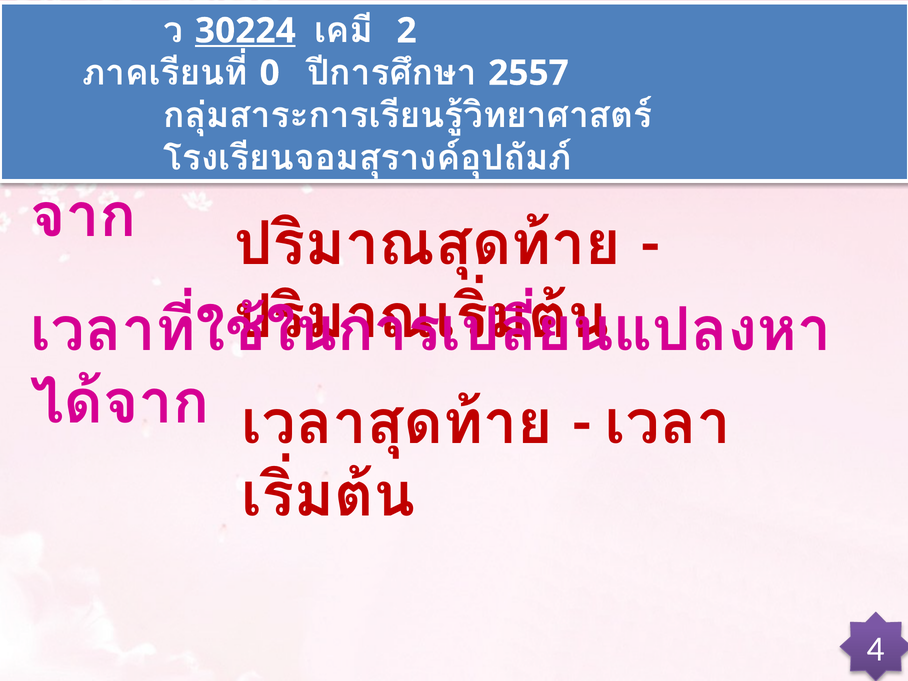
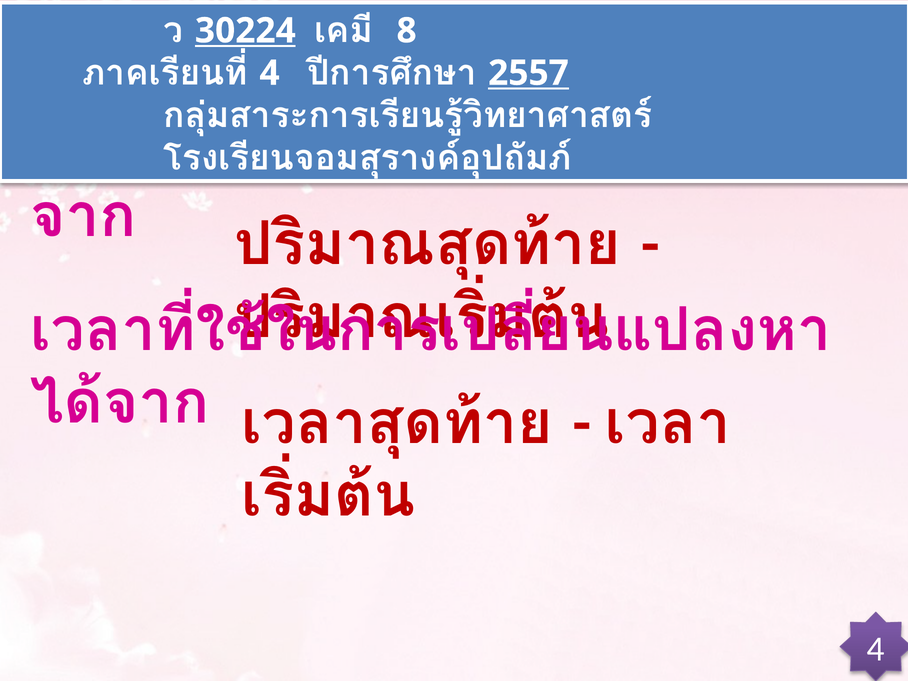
2: 2 -> 8 (407, 31)
0: 0 -> 4 (270, 73)
2557 underline: none -> present (528, 73)
